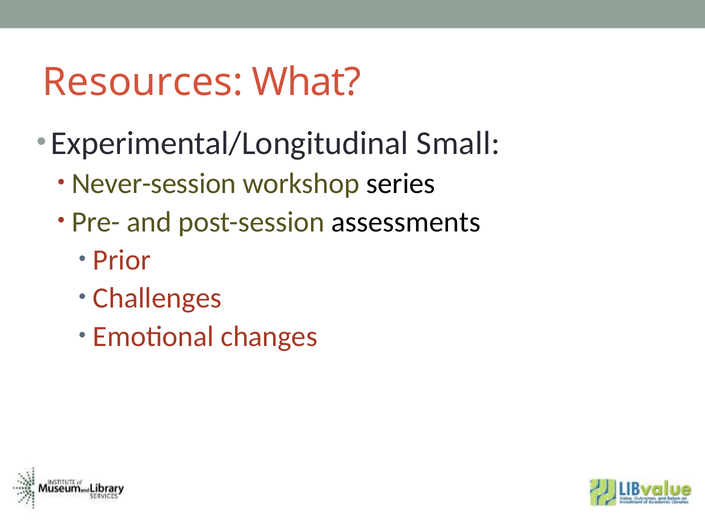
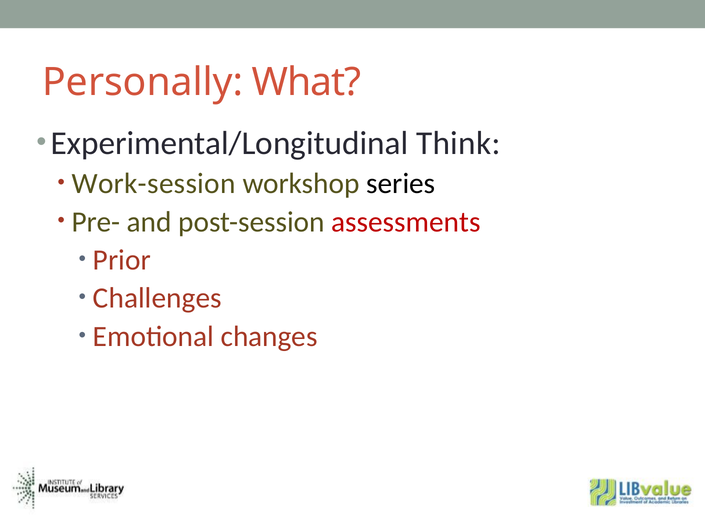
Resources: Resources -> Personally (143, 82)
Small: Small -> Think (458, 143)
Never-session: Never-session -> Work-session (154, 184)
assessments colour: black -> red (406, 222)
